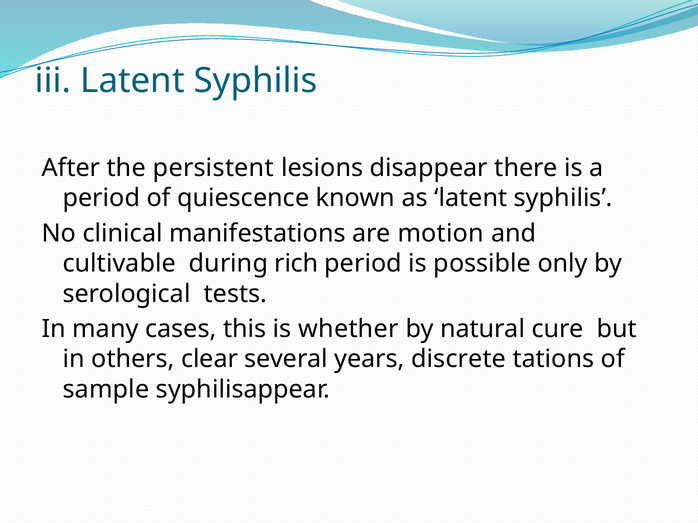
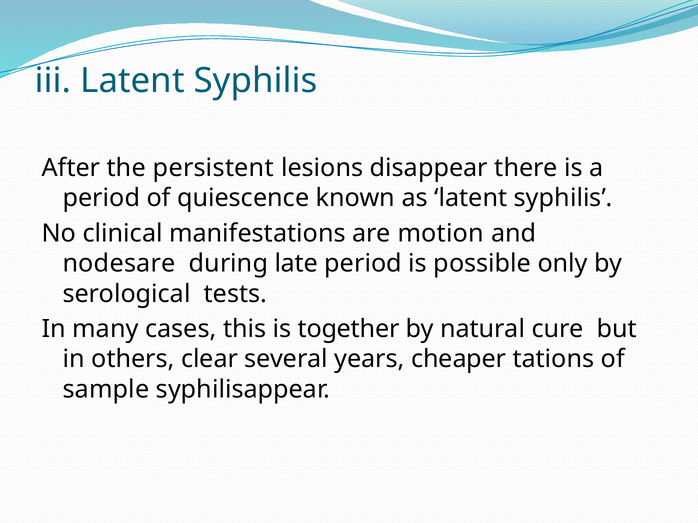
cultivable: cultivable -> nodesare (119, 264)
rich: rich -> late (296, 264)
whether: whether -> together (349, 329)
discrete: discrete -> cheaper (459, 359)
